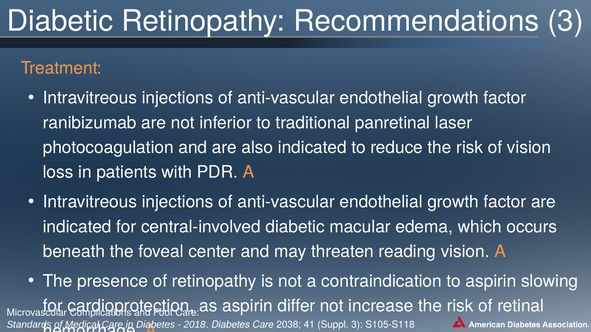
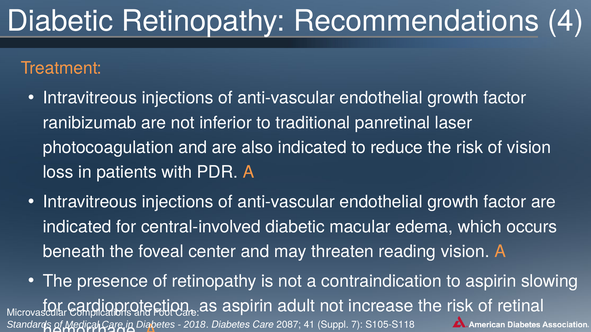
Recommendations 3: 3 -> 4 (565, 21)
differ: differ -> adult (296, 306)
2038: 2038 -> 2087 (289, 325)
Suppl 3: 3 -> 7 (357, 325)
